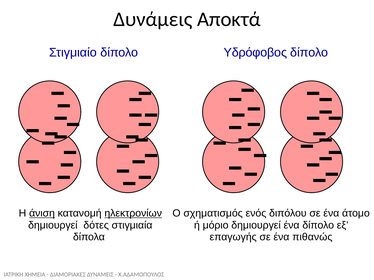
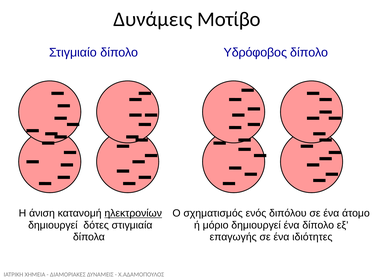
Αποκτά: Αποκτά -> Μοτίβο (229, 19)
άνιση underline: present -> none (42, 214)
πιθανώς: πιθανώς -> ιδιότητες (312, 237)
